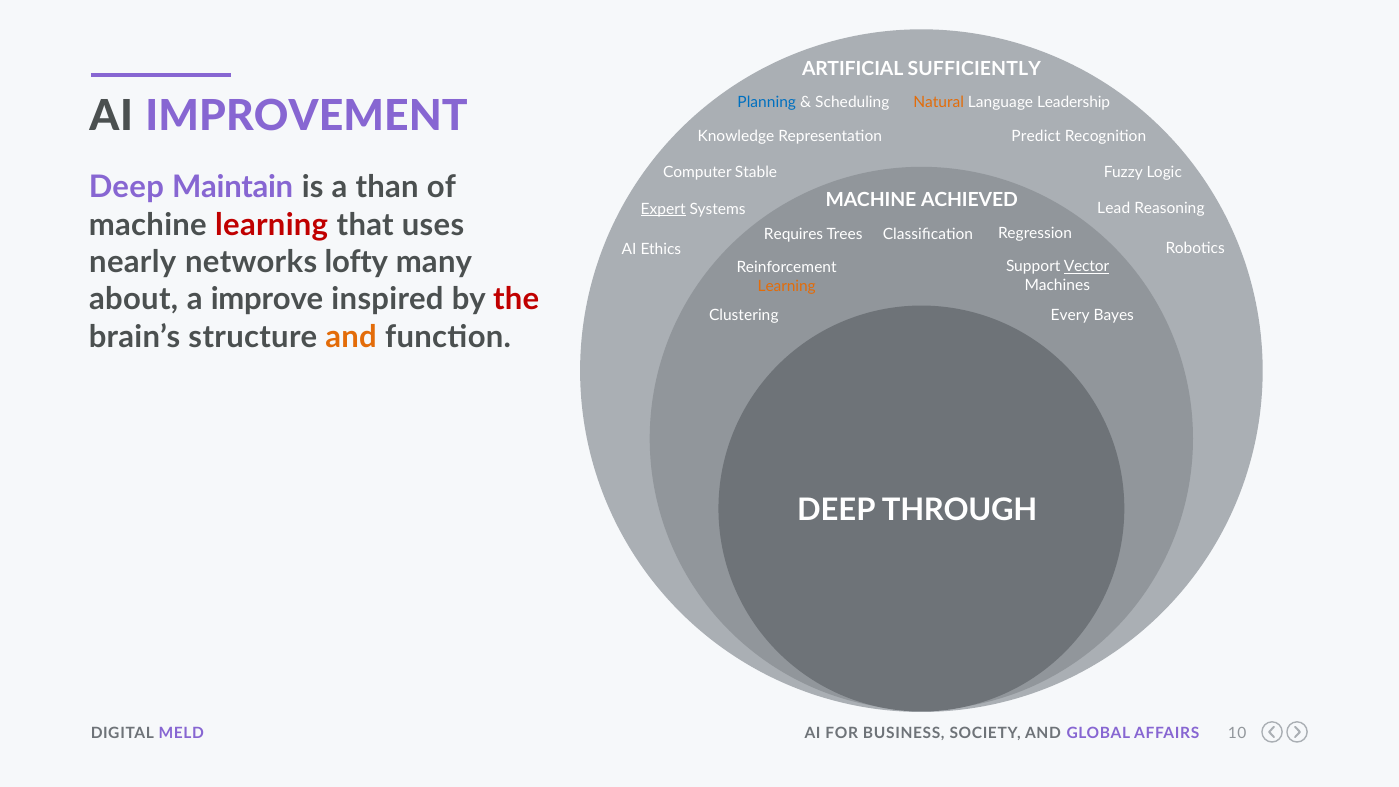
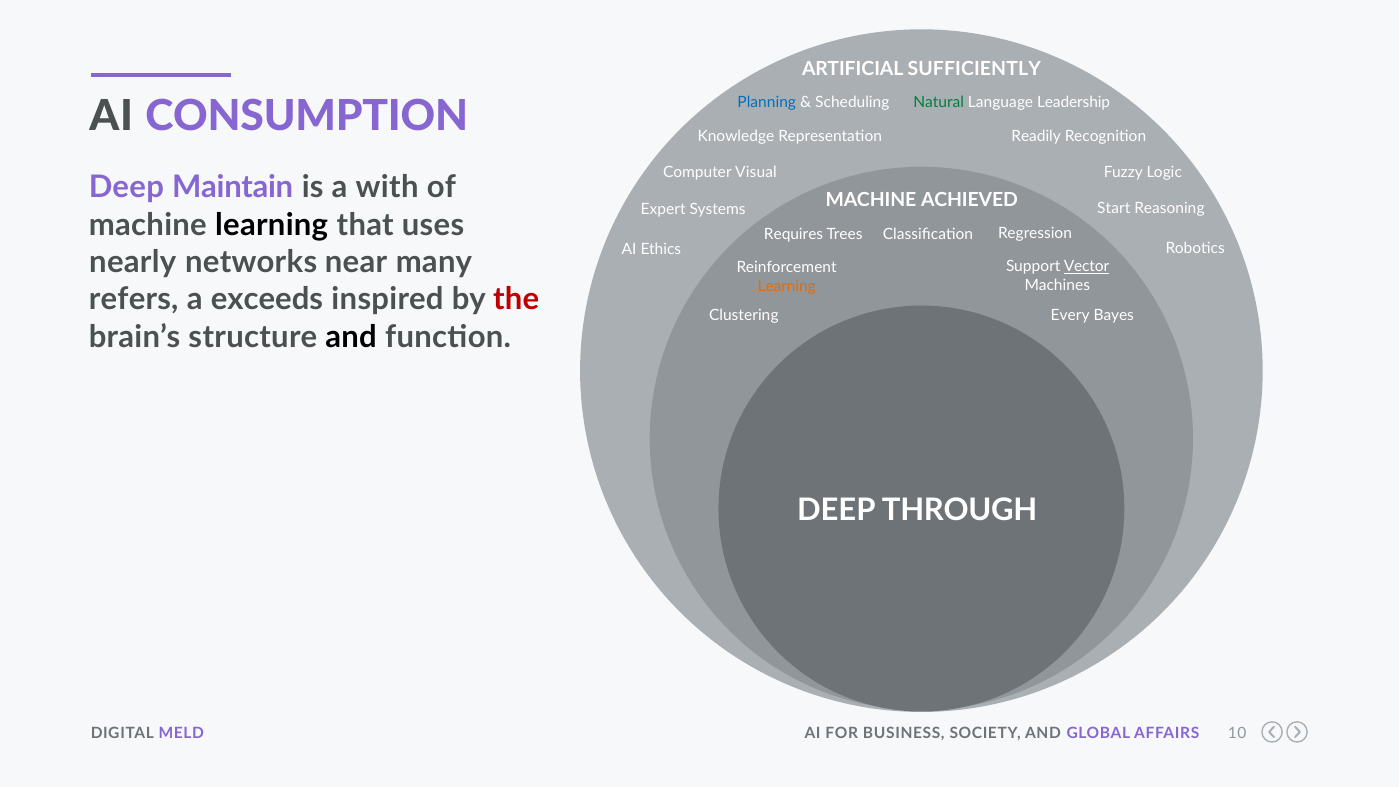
Natural colour: orange -> green (939, 103)
IMPROVEMENT: IMPROVEMENT -> CONSUMPTION (307, 117)
Predict: Predict -> Readily (1036, 136)
Stable: Stable -> Visual (756, 173)
than: than -> with (387, 188)
Expert underline: present -> none (663, 209)
Lead: Lead -> Start (1114, 209)
learning colour: red -> black (272, 225)
lofty: lofty -> near (356, 262)
about: about -> refers (134, 300)
improve: improve -> exceeds (267, 300)
and colour: orange -> black (351, 337)
